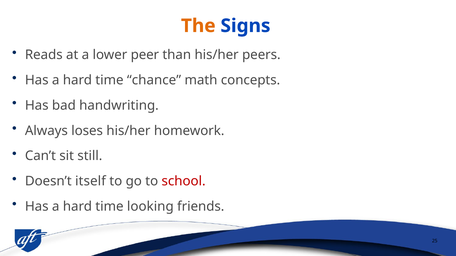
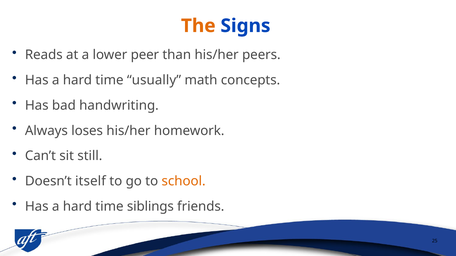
chance: chance -> usually (154, 80)
school colour: red -> orange (184, 182)
looking: looking -> siblings (150, 207)
